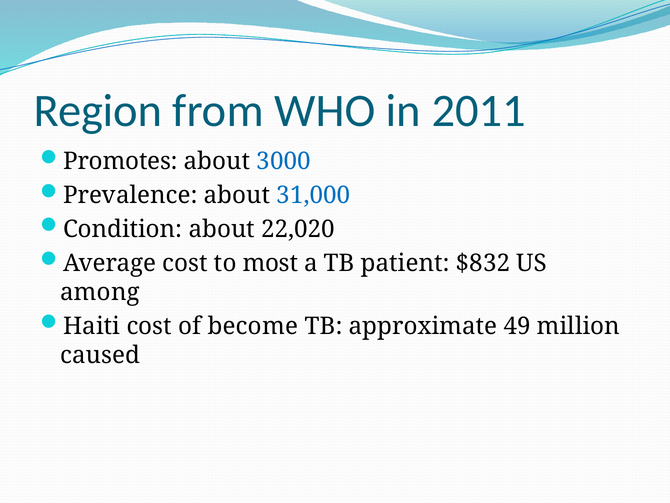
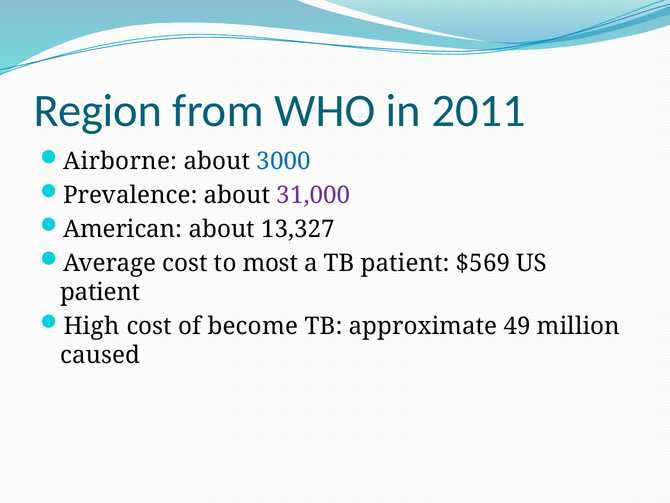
Promotes: Promotes -> Airborne (120, 161)
31,000 colour: blue -> purple (313, 195)
Condition: Condition -> American (123, 229)
22,020: 22,020 -> 13,327 (298, 229)
$832: $832 -> $569 (483, 263)
among: among -> patient (100, 292)
Haiti: Haiti -> High (92, 326)
